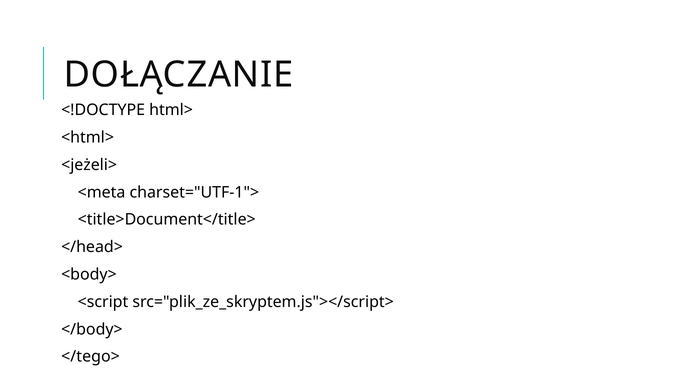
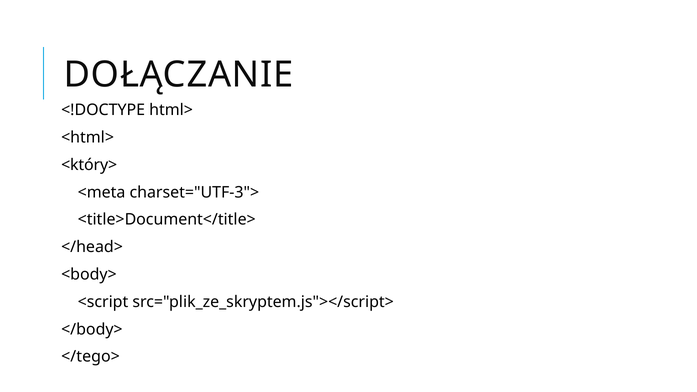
<jeżeli>: <jeżeli> -> <który> (89, 165)
charset="UTF-1">: charset="UTF-1"> -> charset="UTF-3"> (194, 192)
